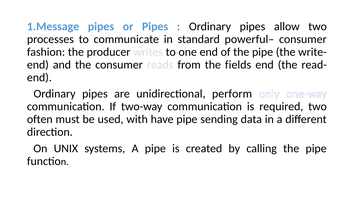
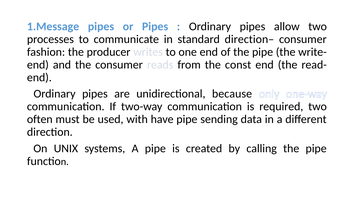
powerful–: powerful– -> direction– (249, 39)
fields: fields -> const (238, 65)
perform: perform -> because (232, 94)
